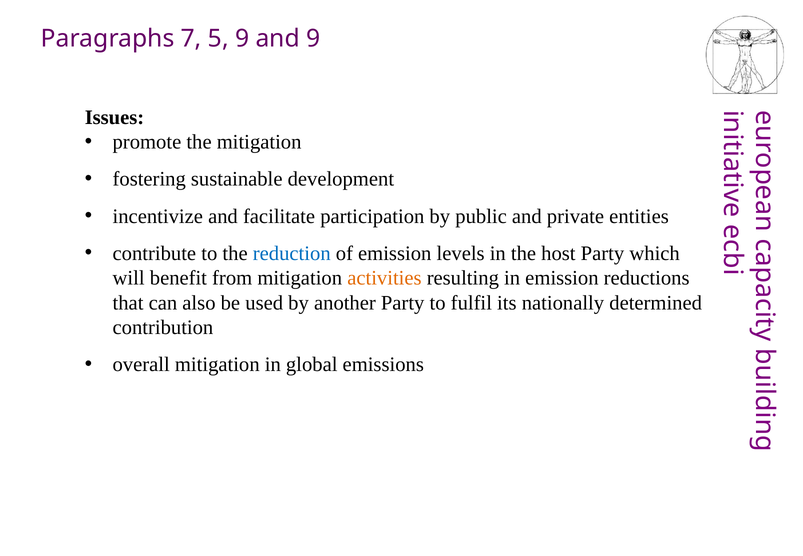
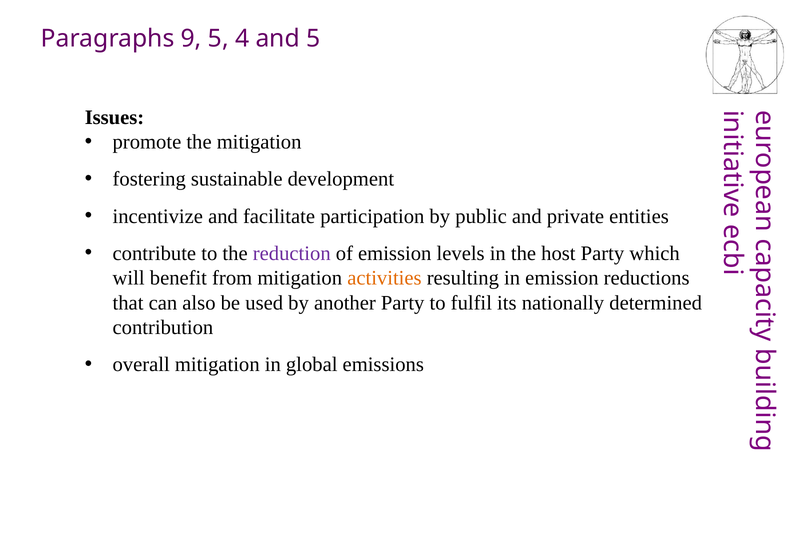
7: 7 -> 9 (191, 38)
5 9: 9 -> 4 (242, 38)
and 9: 9 -> 5 (313, 38)
reduction colour: blue -> purple (292, 253)
